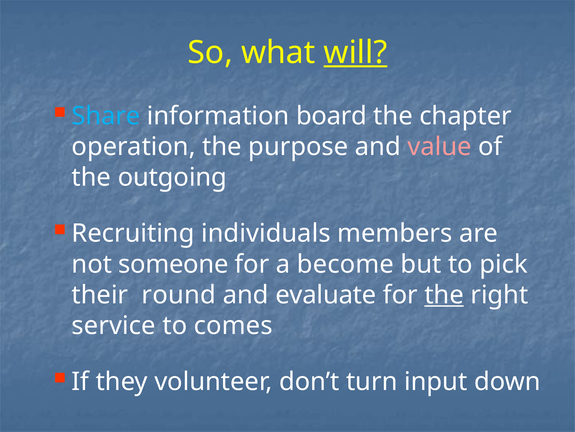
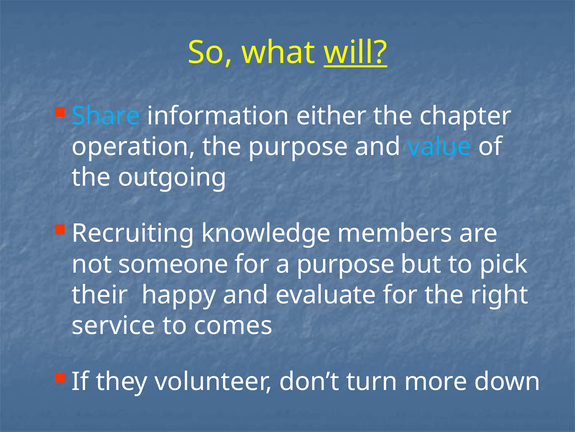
board: board -> either (331, 116)
value colour: pink -> light blue (439, 146)
individuals: individuals -> knowledge (266, 233)
a become: become -> purpose (346, 264)
round: round -> happy (179, 294)
the underline: present -> none (444, 294)
input: input -> more (436, 381)
